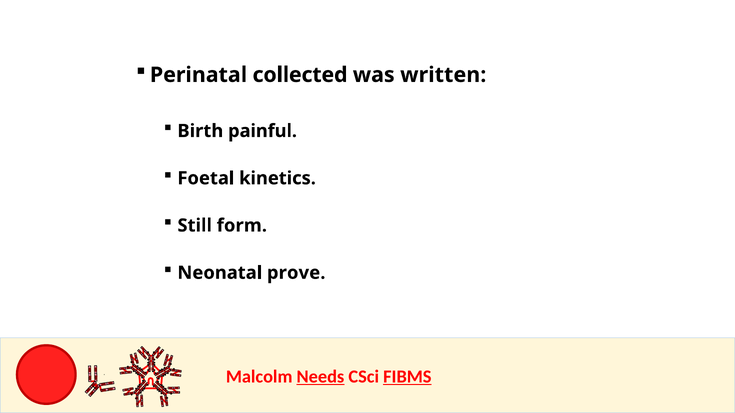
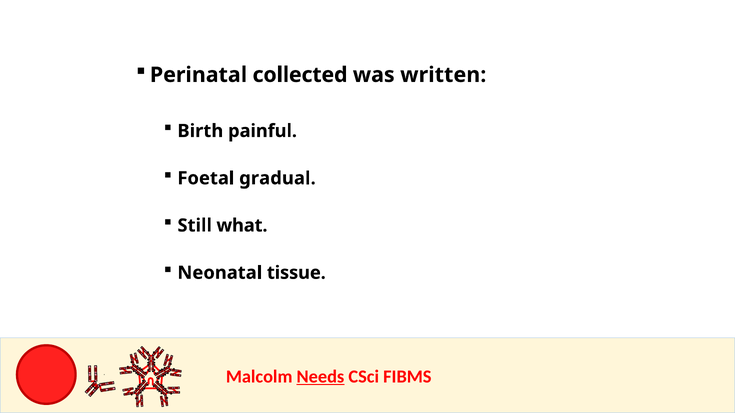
kinetics: kinetics -> gradual (277, 178)
form: form -> what (242, 226)
prove: prove -> tissue (296, 273)
FIBMS underline: present -> none (407, 377)
